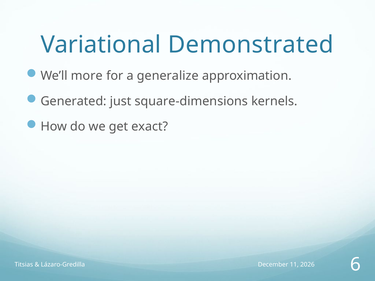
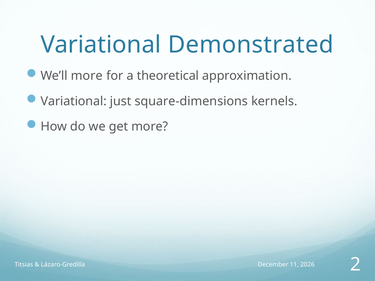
generalize: generalize -> theoretical (168, 76)
Generated: Generated -> Variational (74, 101)
get exact: exact -> more (150, 127)
6: 6 -> 2 (355, 265)
